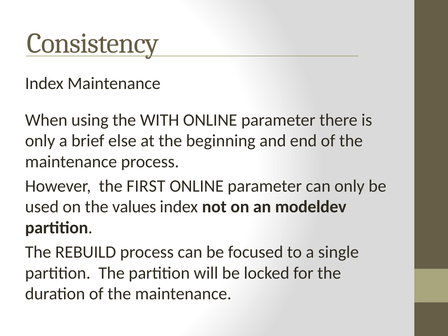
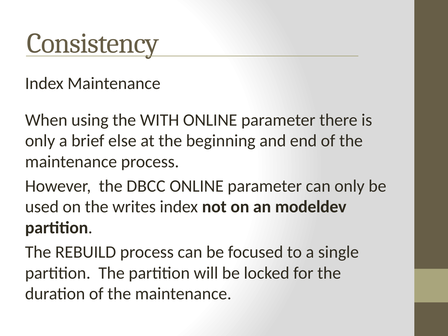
FIRST: FIRST -> DBCC (146, 186)
values: values -> writes (134, 207)
